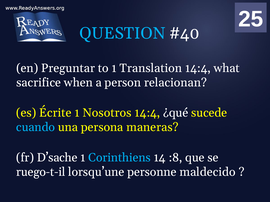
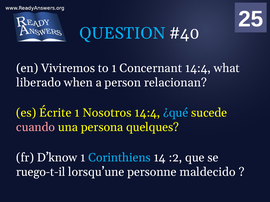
Preguntar: Preguntar -> Viviremos (68, 68)
Translation: Translation -> Concernant (151, 68)
sacrifice: sacrifice -> liberado (39, 83)
¿qué colour: white -> light blue (176, 113)
cuando colour: light blue -> pink (36, 128)
maneras: maneras -> quelques (153, 128)
D’sache: D’sache -> D’know (57, 158)
:8: :8 -> :2 (175, 158)
